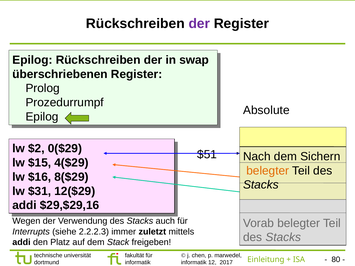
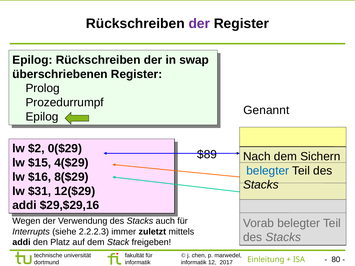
Absolute: Absolute -> Genannt (266, 110)
$51: $51 -> $89 (207, 155)
belegter colour: orange -> blue (268, 171)
